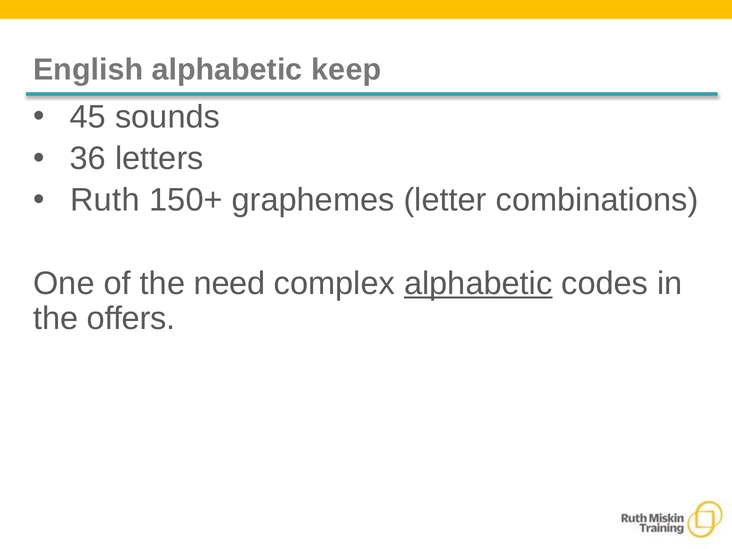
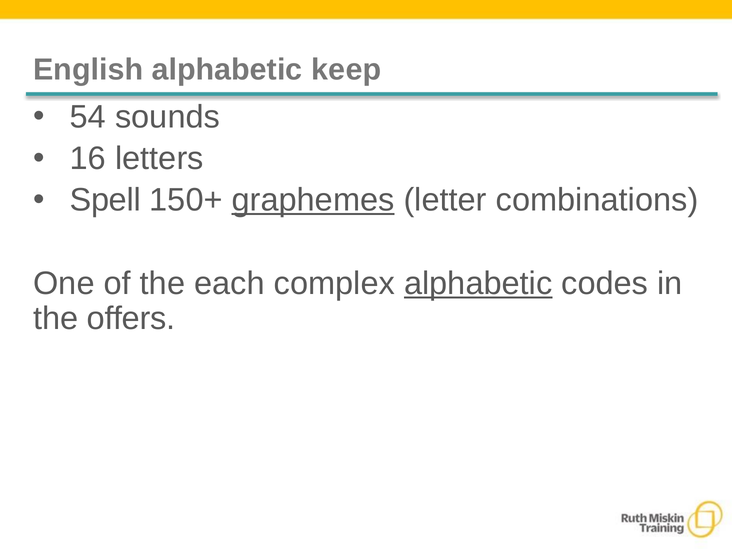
45: 45 -> 54 (88, 117)
36: 36 -> 16 (88, 159)
Ruth: Ruth -> Spell (105, 200)
graphemes underline: none -> present (313, 200)
need: need -> each (229, 284)
